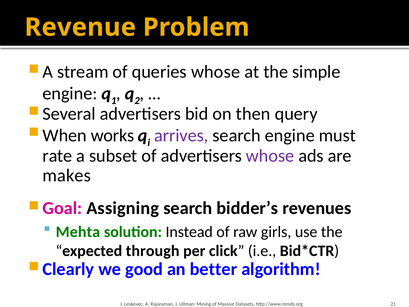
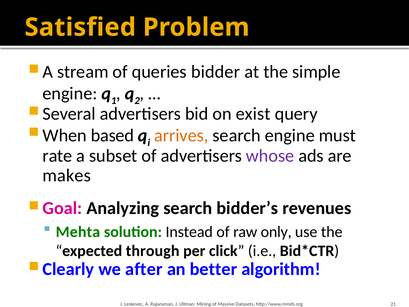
Revenue: Revenue -> Satisfied (80, 27)
queries whose: whose -> bidder (216, 72)
then: then -> exist (253, 114)
works: works -> based (112, 135)
arrives colour: purple -> orange (181, 135)
Assigning: Assigning -> Analyzing (123, 208)
girls: girls -> only (276, 232)
good: good -> after (144, 269)
